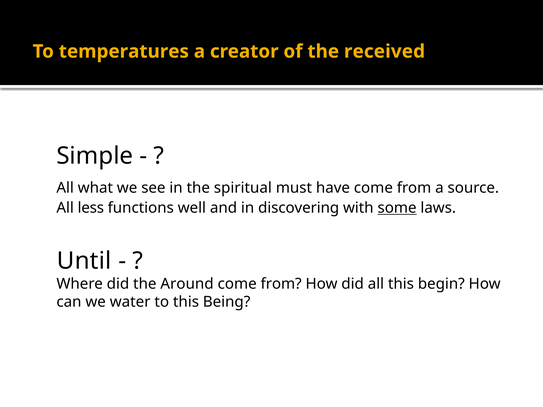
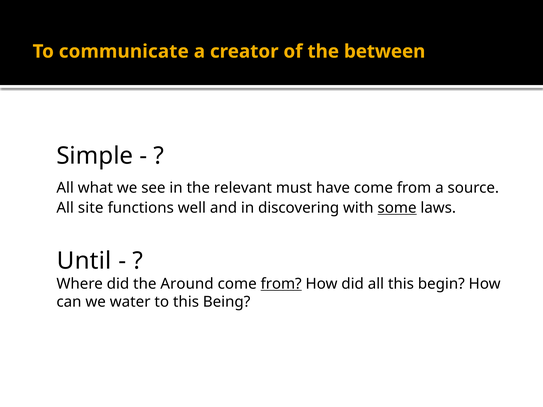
temperatures: temperatures -> communicate (124, 51)
received: received -> between (385, 51)
spiritual: spiritual -> relevant (243, 188)
less: less -> site (91, 208)
from underline: none -> present (281, 284)
